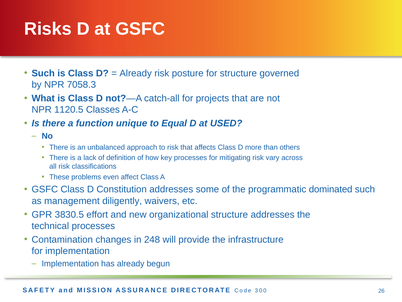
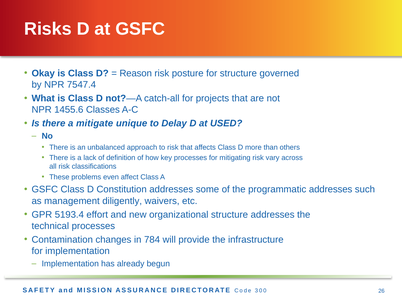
Such: Such -> Okay (43, 73)
Already: Already -> Reason (136, 73)
7058.3: 7058.3 -> 7547.4 (81, 85)
1120.5: 1120.5 -> 1455.6 (69, 110)
function: function -> mitigate (95, 123)
Equal: Equal -> Delay (174, 123)
programmatic dominated: dominated -> addresses (331, 189)
3830.5: 3830.5 -> 5193.4 (69, 214)
248: 248 -> 784 (152, 239)
